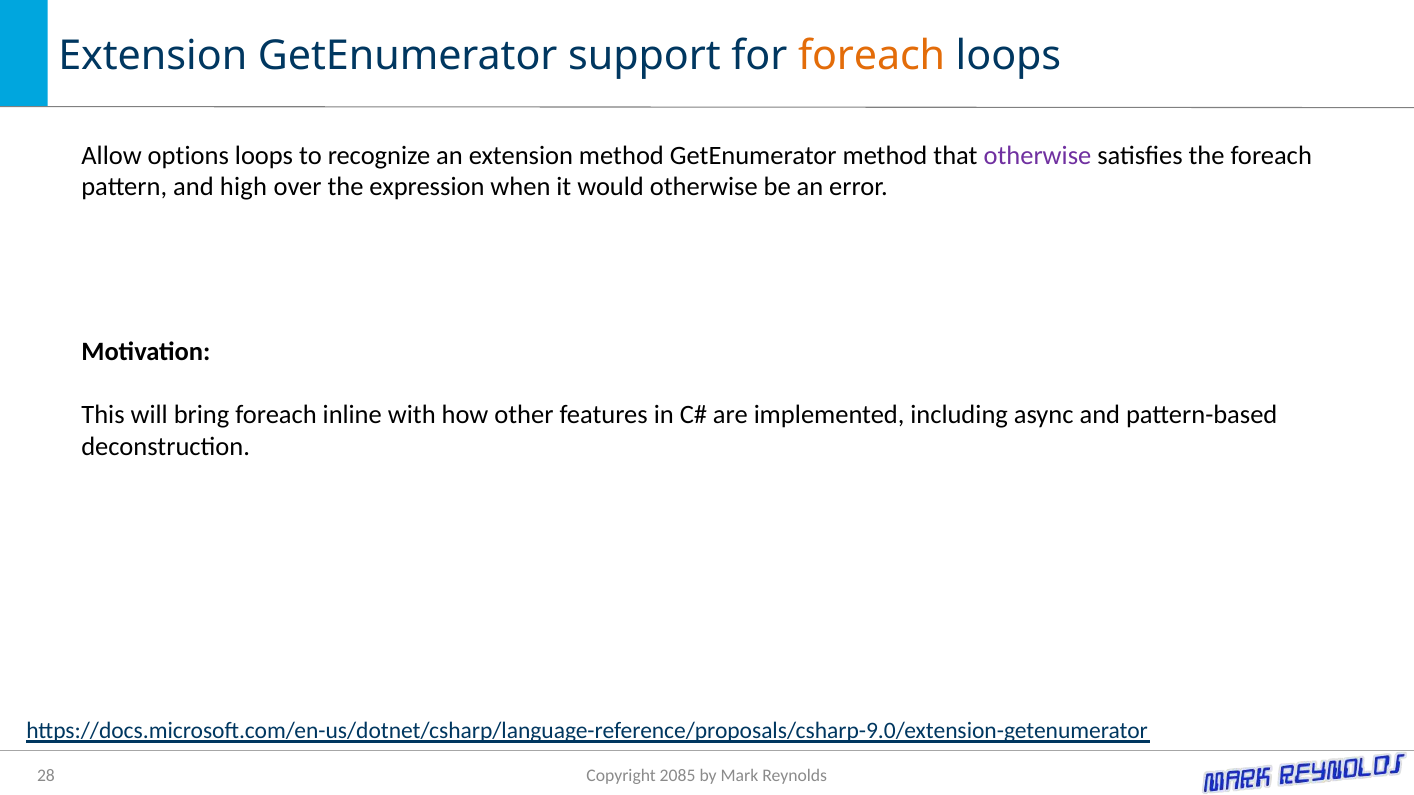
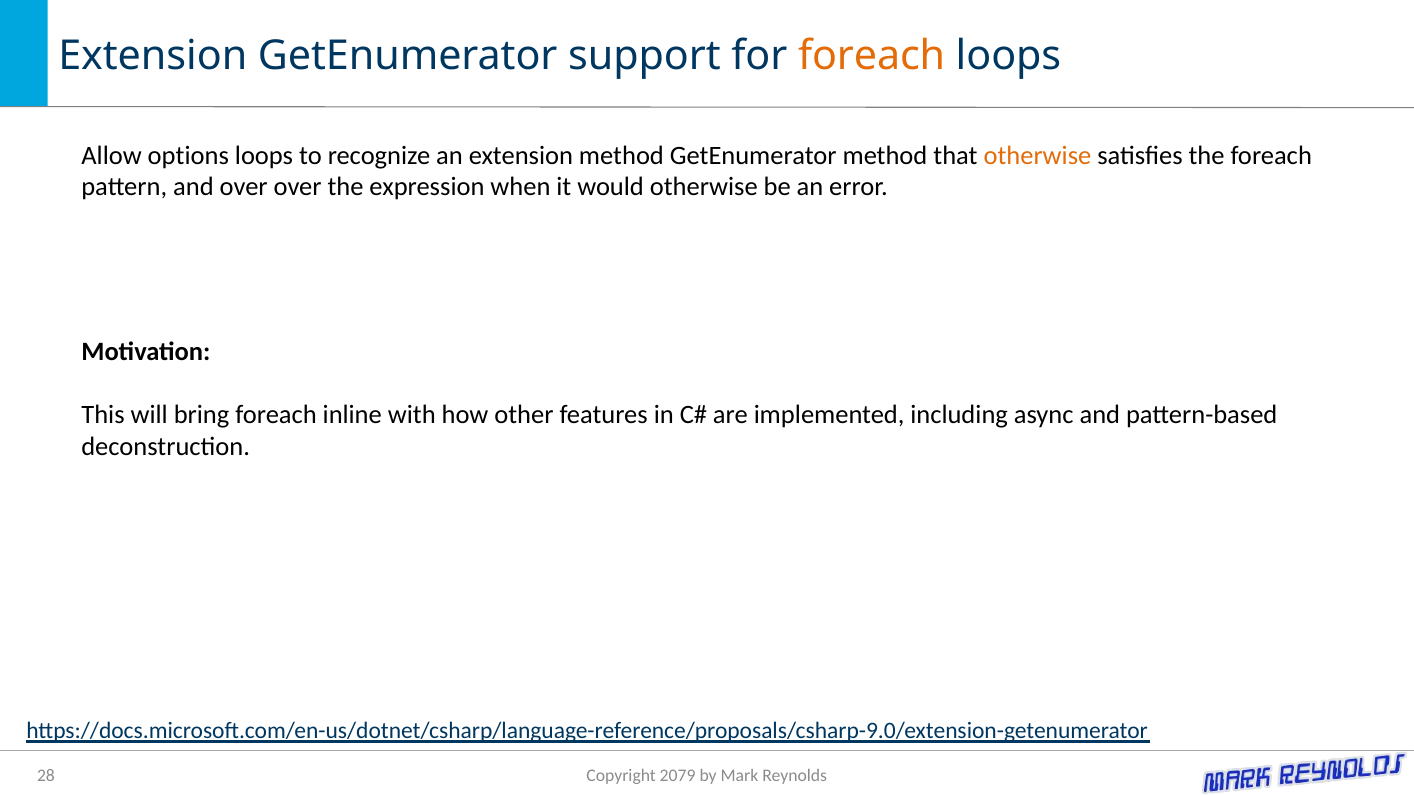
otherwise colour: purple -> orange (1037, 156)
and high: high -> over (244, 187)
2085: 2085 -> 2079 (678, 776)
